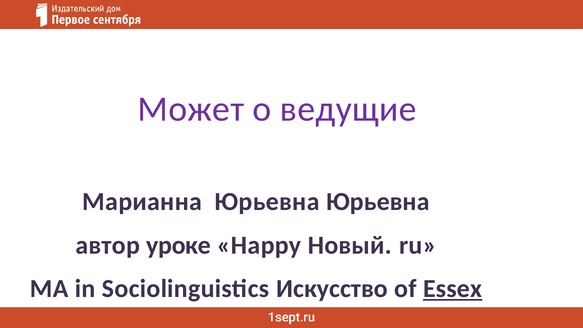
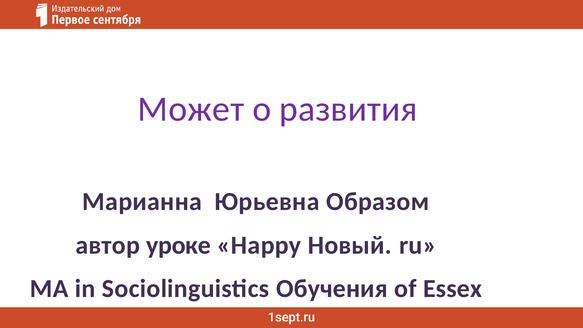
ведущие: ведущие -> развития (348, 109)
Юрьевна Юрьевна: Юрьевна -> Образом (378, 202)
Искусство: Искусство -> Обучения (332, 289)
Essex underline: present -> none (453, 289)
